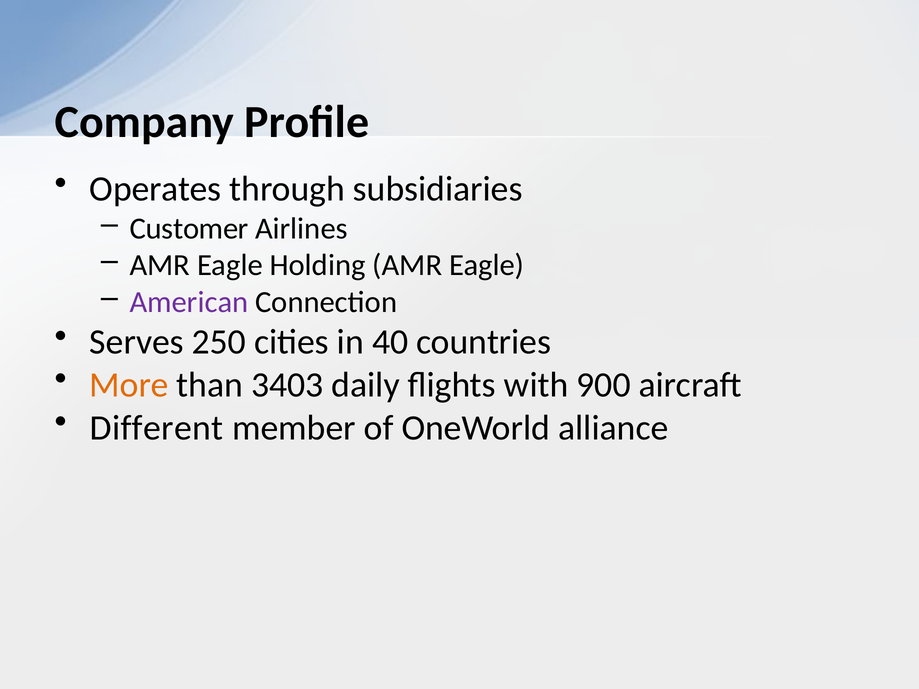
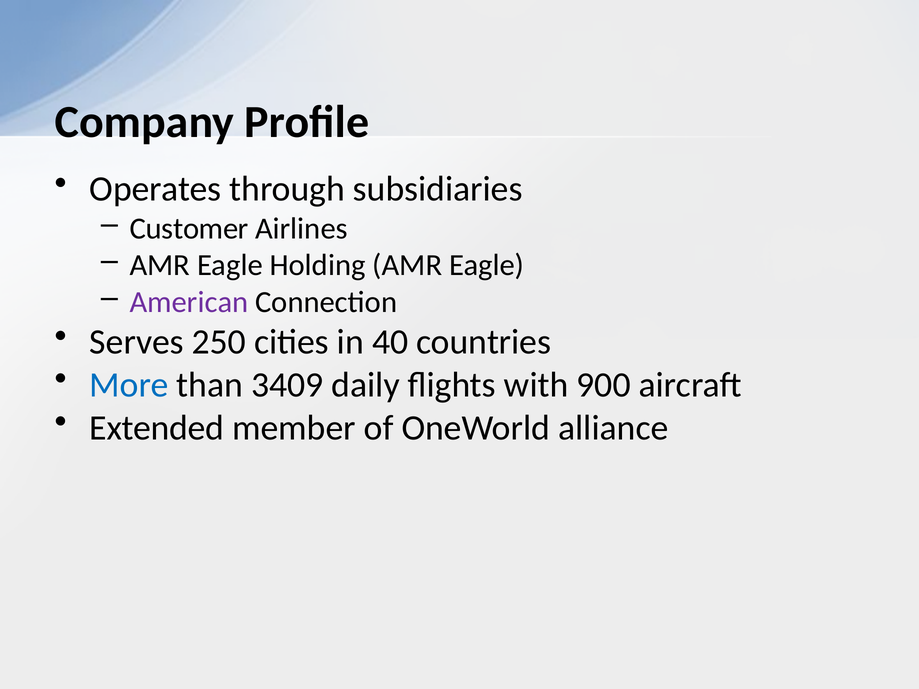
More colour: orange -> blue (129, 385)
3403: 3403 -> 3409 (287, 385)
Different: Different -> Extended (157, 428)
